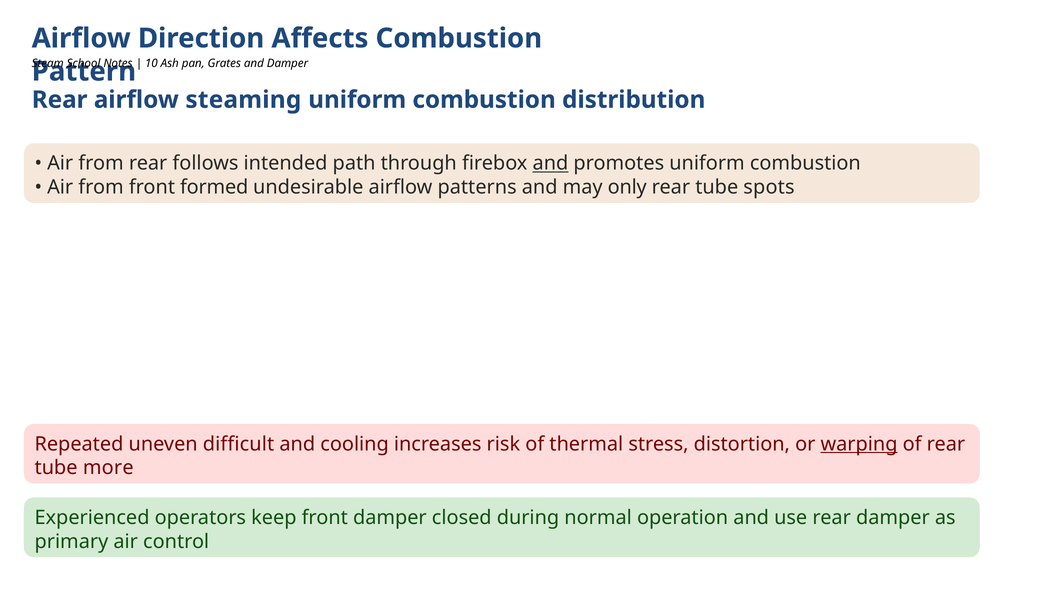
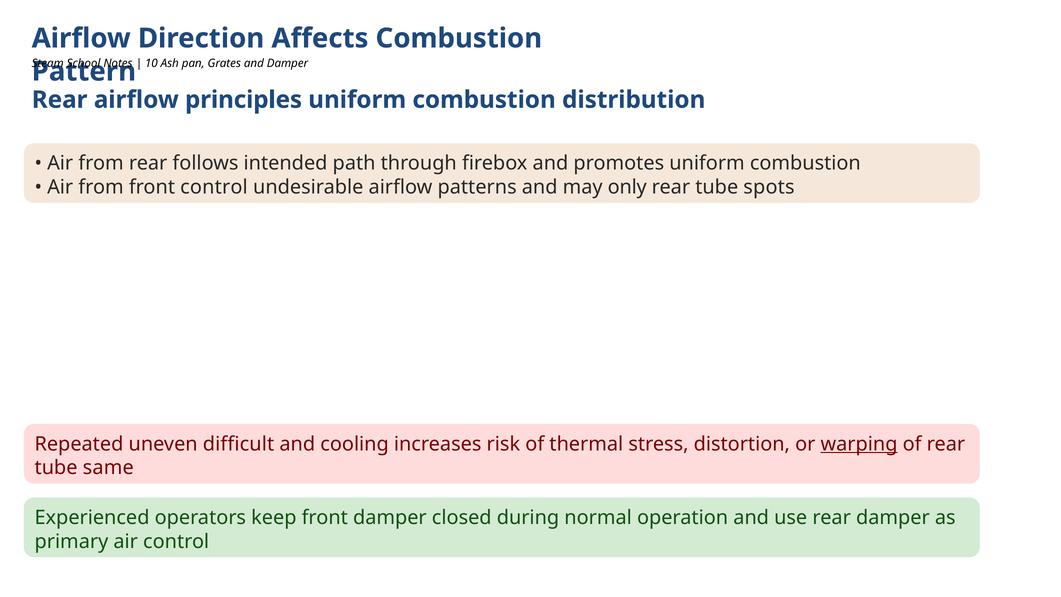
steaming: steaming -> principles (244, 100)
and underline: present -> none (550, 164)
front formed: formed -> control (214, 187)
more: more -> same (108, 468)
